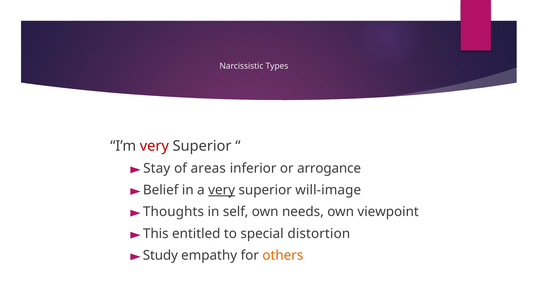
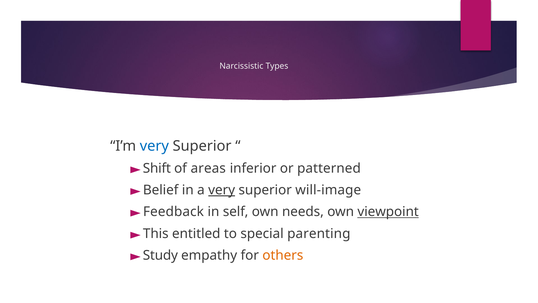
very colour: red -> blue (154, 146)
Stay: Stay -> Shift (157, 168)
arrogance: arrogance -> patterned (329, 168)
Thoughts: Thoughts -> Feedback (173, 212)
viewpoint underline: none -> present (388, 212)
distortion: distortion -> parenting (319, 233)
